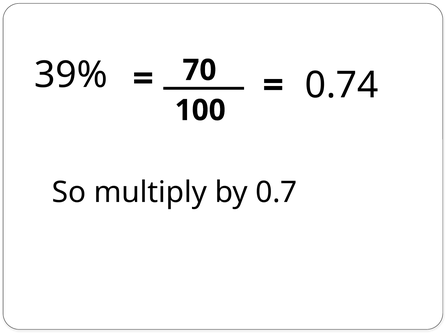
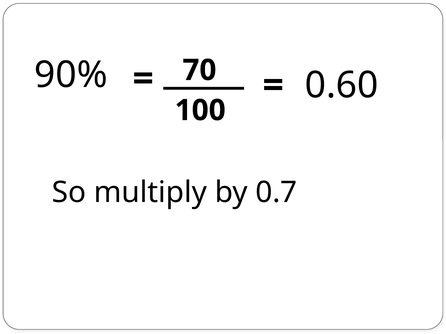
39%: 39% -> 90% (71, 75)
0.74: 0.74 -> 0.60 (342, 85)
